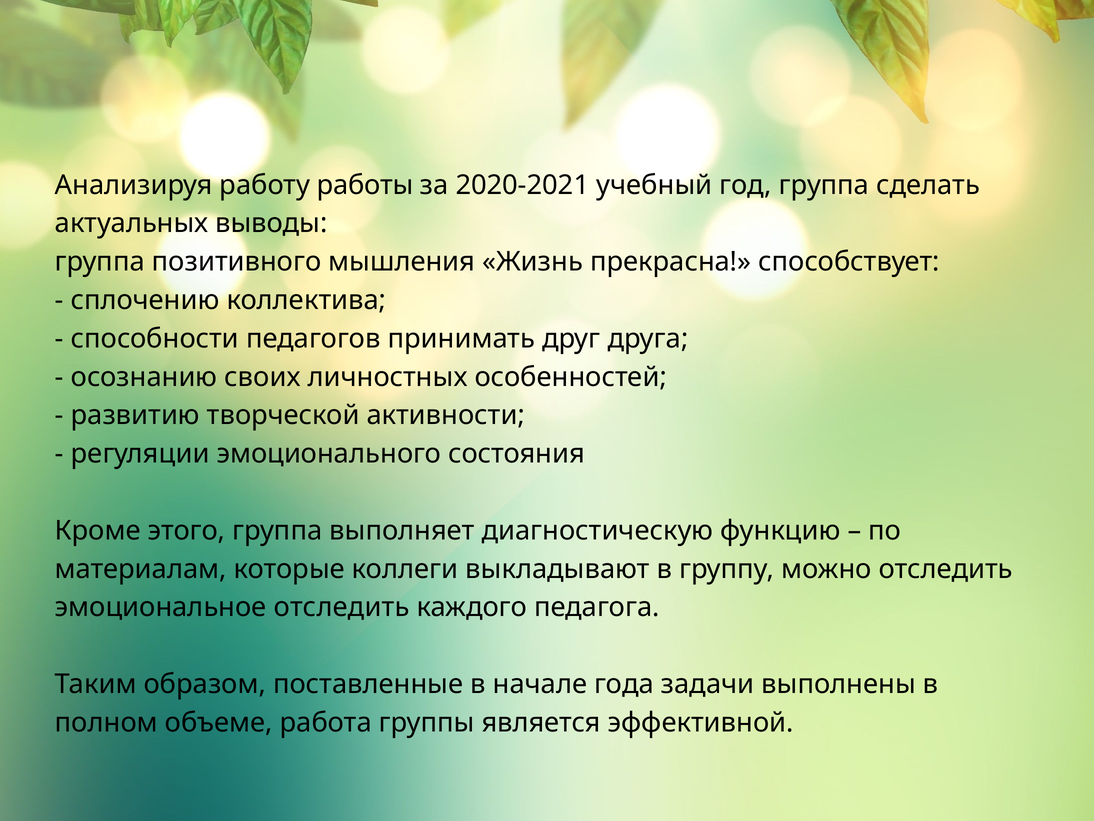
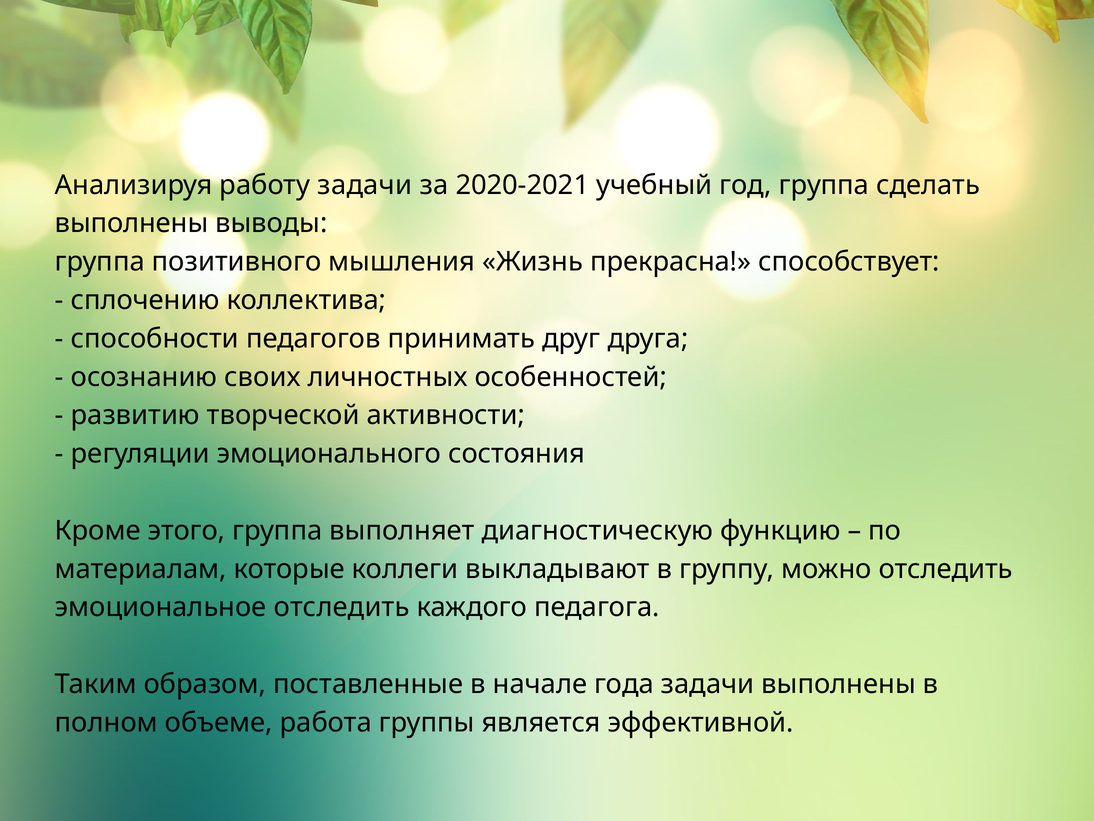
работу работы: работы -> задачи (365, 185)
актуальных: актуальных -> выполнены (132, 223)
